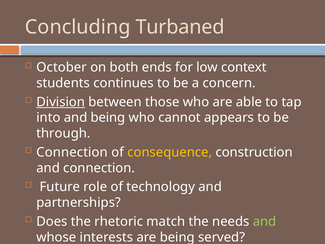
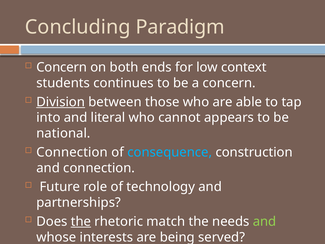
Turbaned: Turbaned -> Paradigm (180, 27)
October: October -> Concern (62, 67)
and being: being -> literal (108, 118)
through: through -> national (63, 133)
consequence colour: yellow -> light blue (170, 152)
the underline: none -> present (81, 221)
